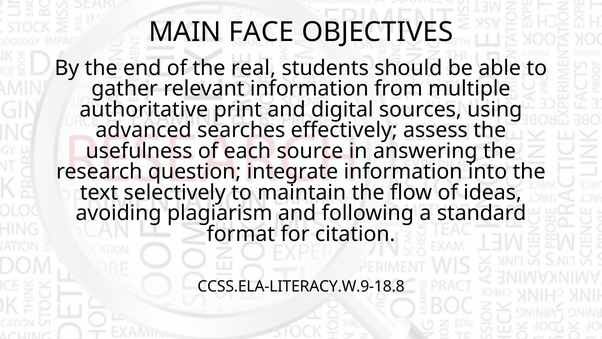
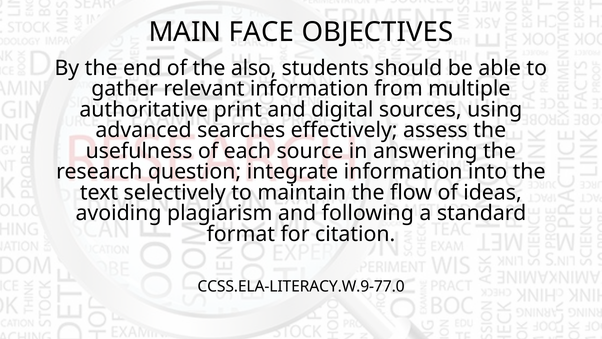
real: real -> also (254, 68)
CCSS.ELA-LITERACY.W.9-18.8: CCSS.ELA-LITERACY.W.9-18.8 -> CCSS.ELA-LITERACY.W.9-77.0 (301, 286)
